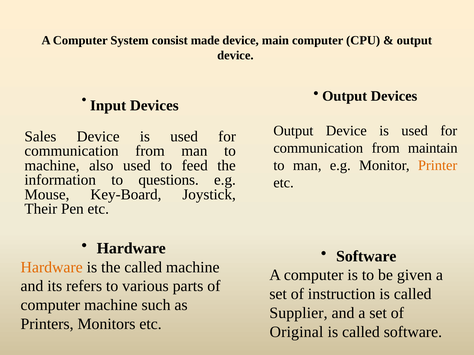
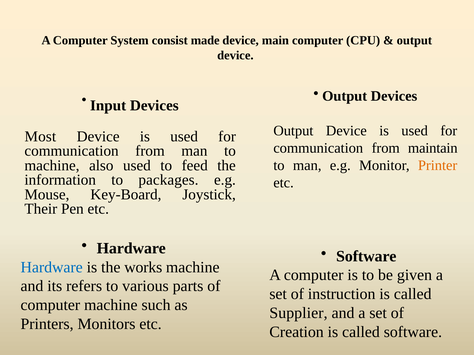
Sales: Sales -> Most (40, 137)
questions: questions -> packages (168, 180)
Hardware colour: orange -> blue (52, 268)
the called: called -> works (143, 268)
Original: Original -> Creation (297, 332)
